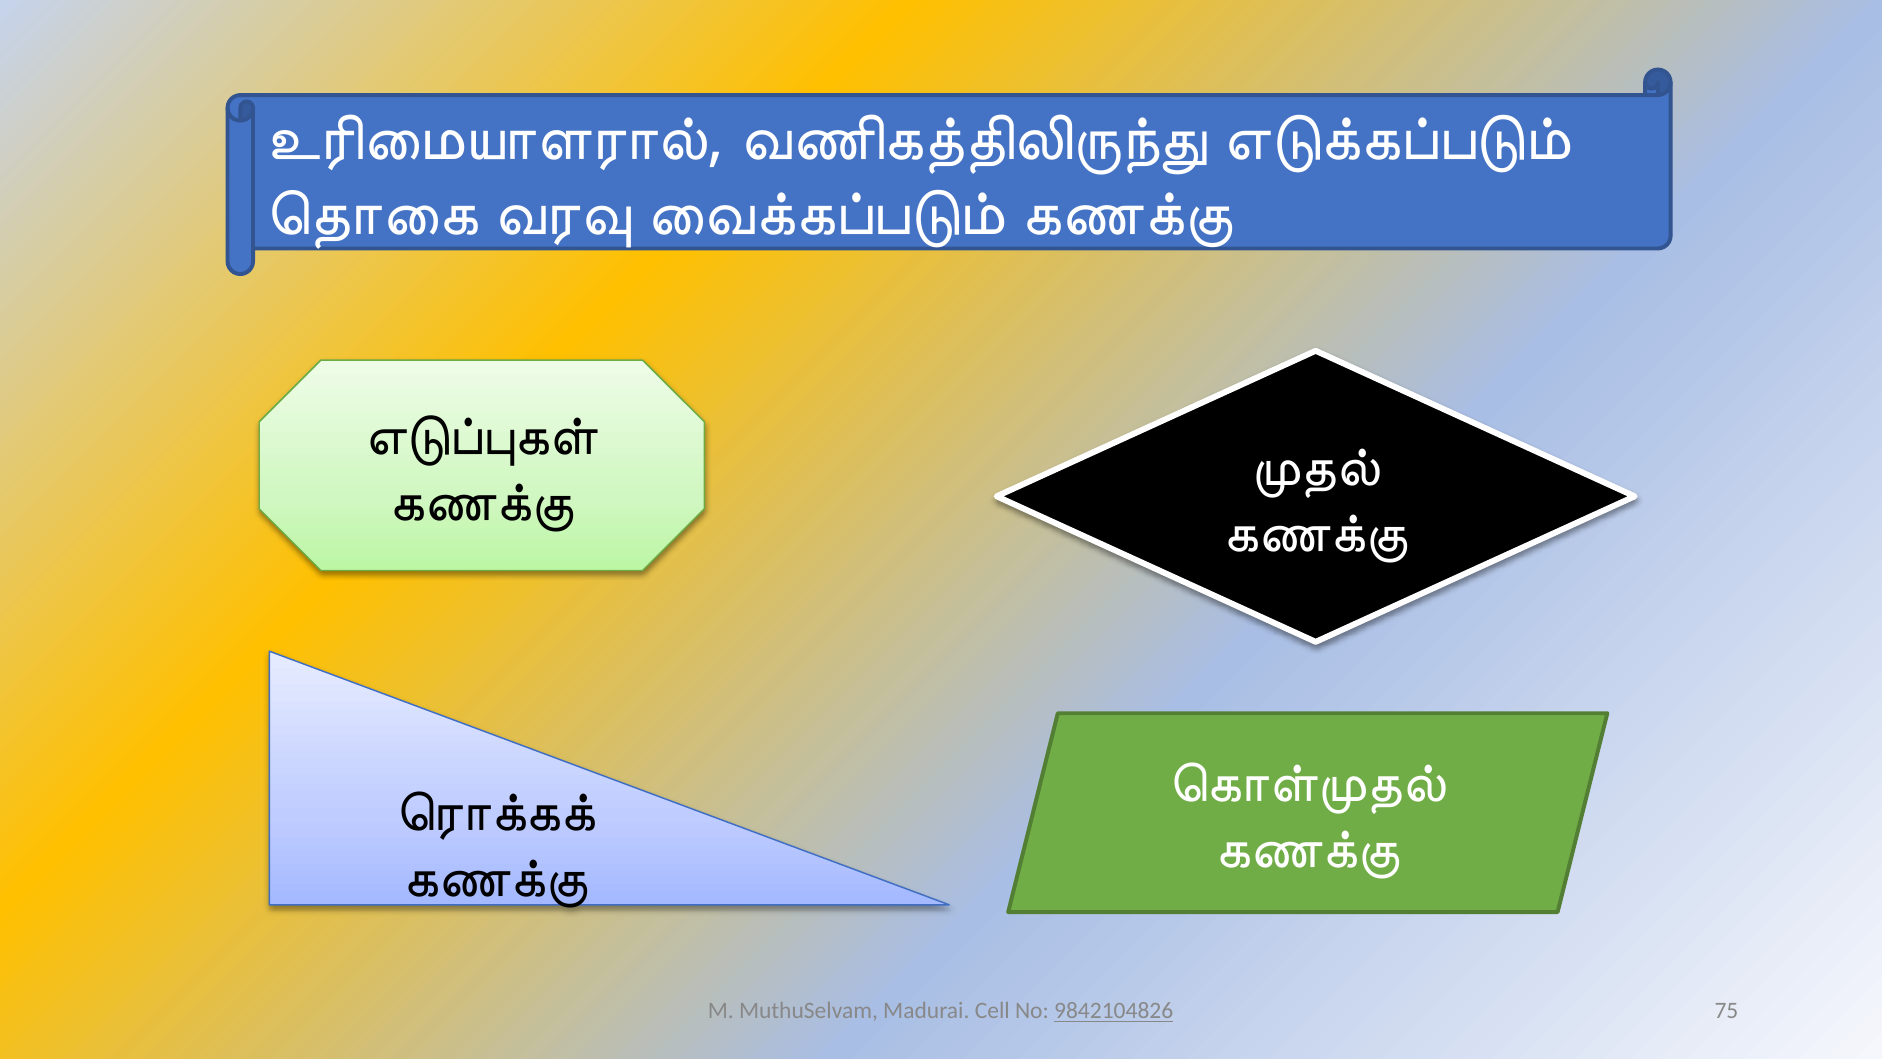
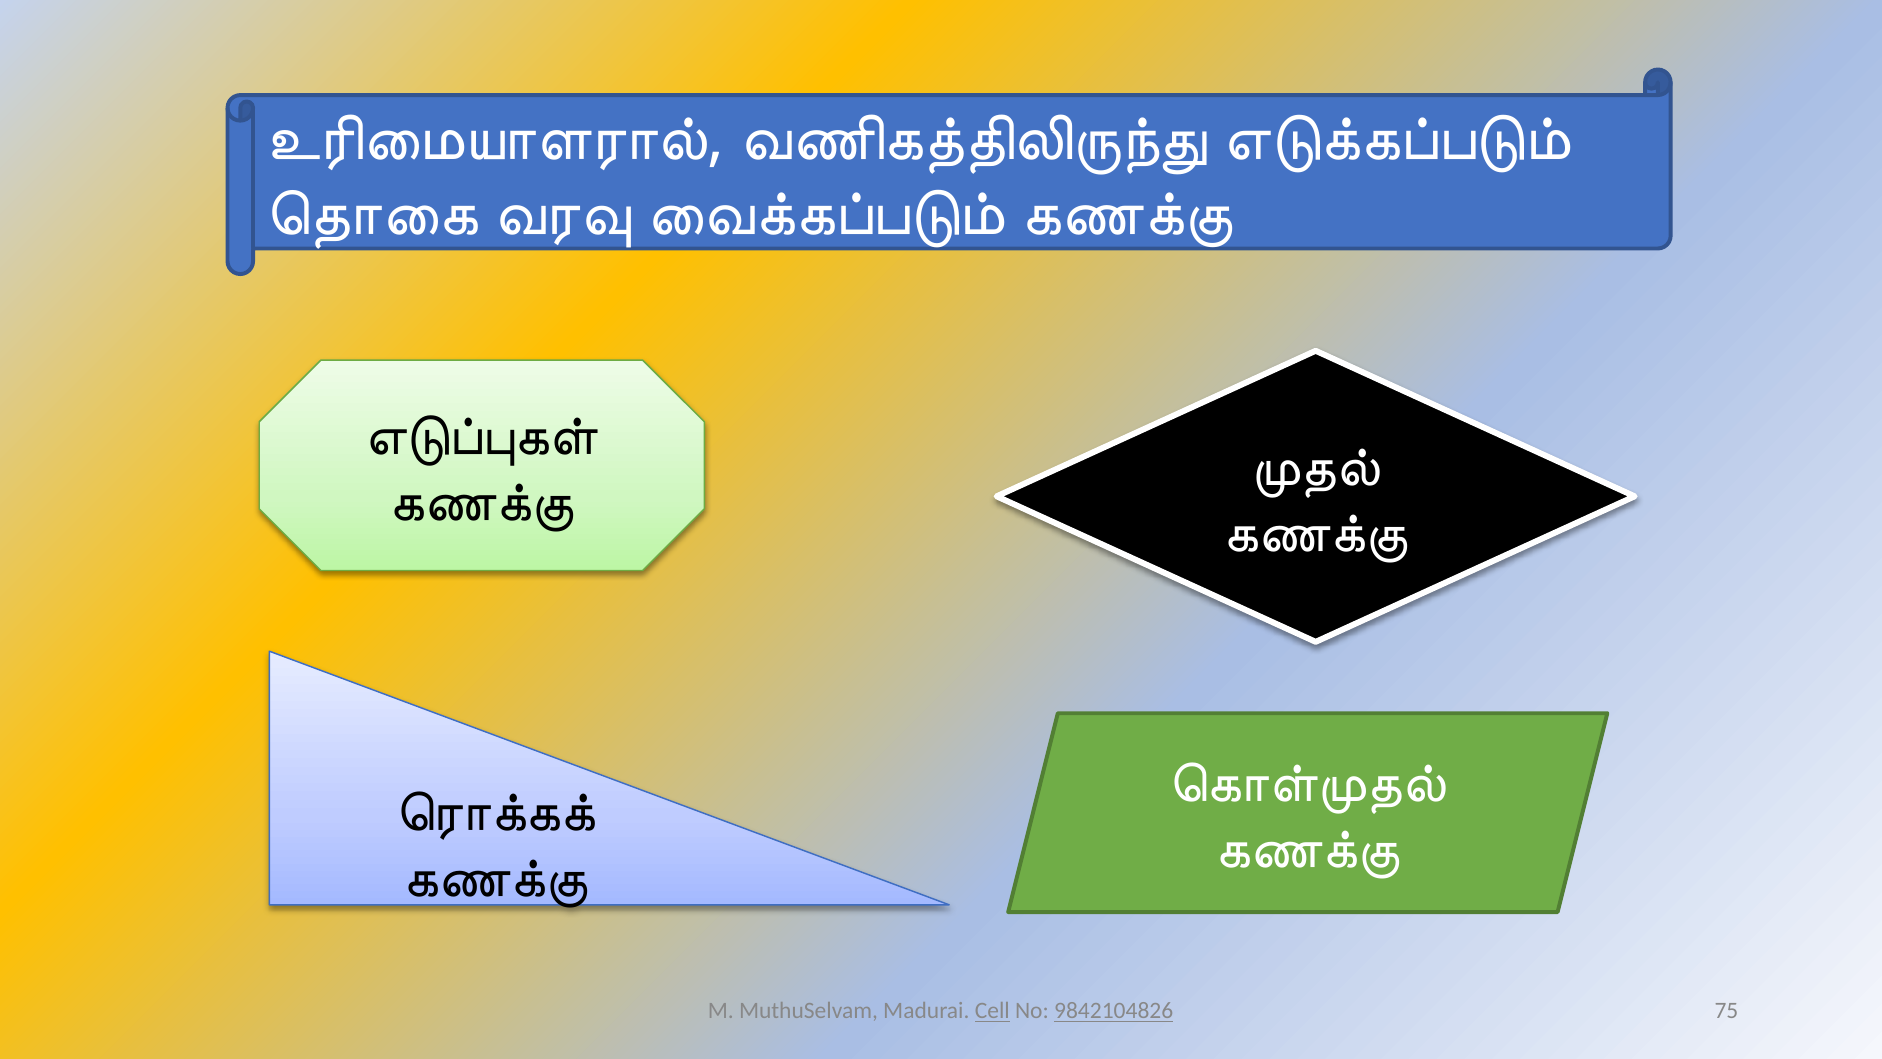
Cell underline: none -> present (992, 1011)
